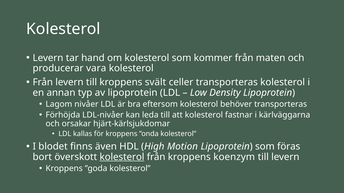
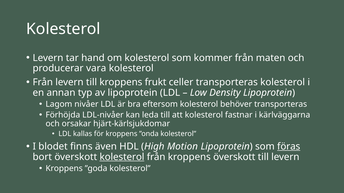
svält: svält -> frukt (156, 82)
föras underline: none -> present (289, 147)
kroppens koenzym: koenzym -> överskott (234, 157)
